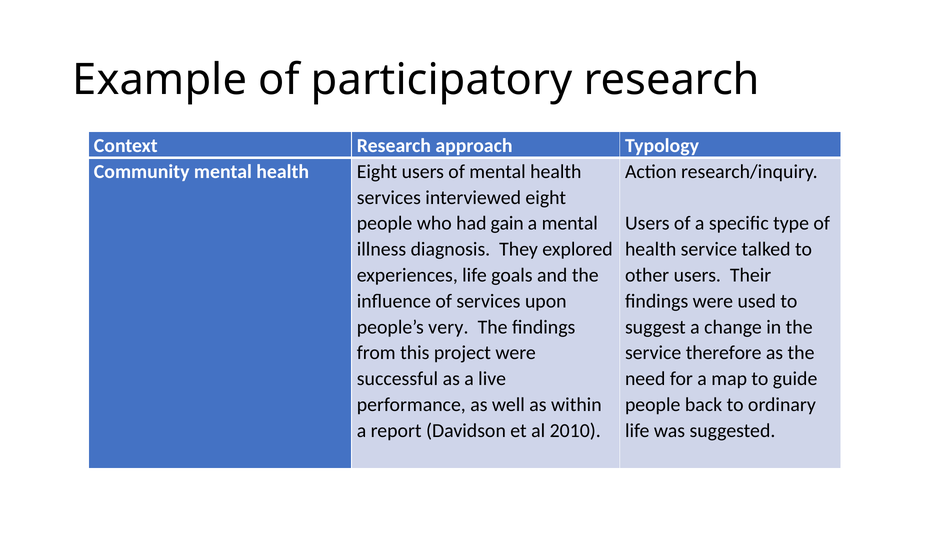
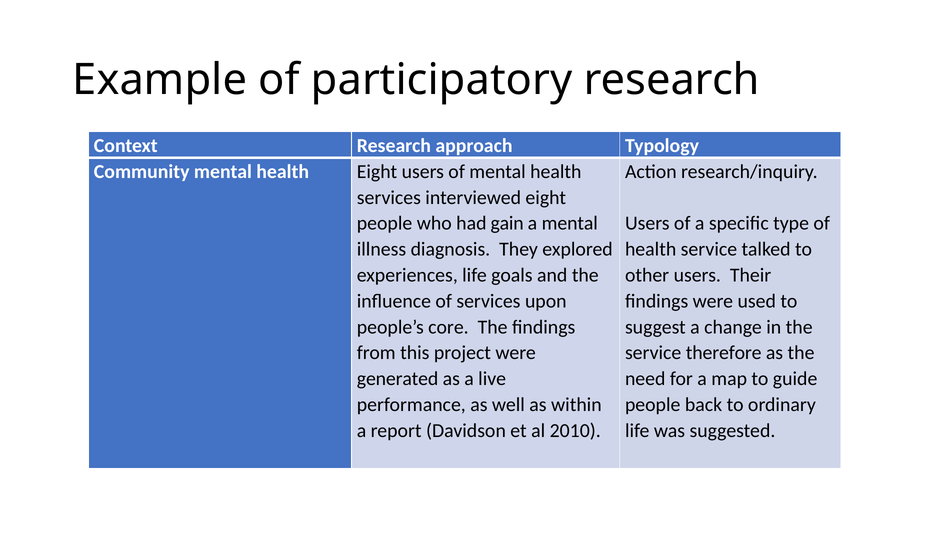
very: very -> core (448, 327)
successful: successful -> generated (398, 379)
